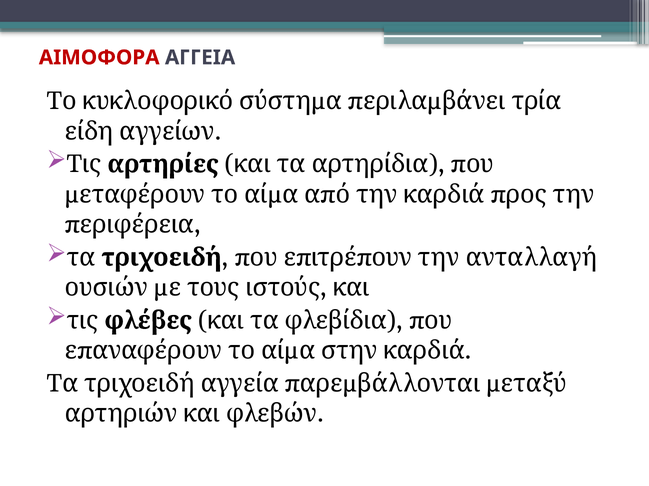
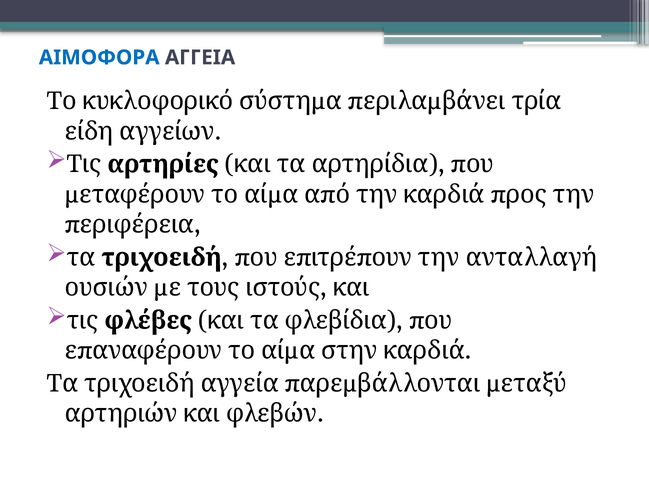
ΑΙΜΟΦΟΡΑ colour: red -> blue (99, 58)
